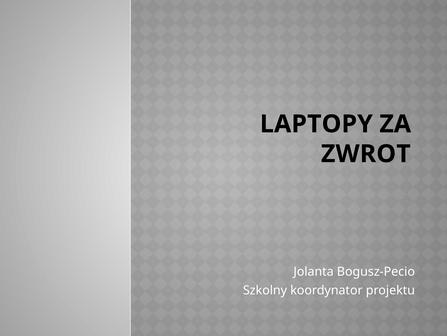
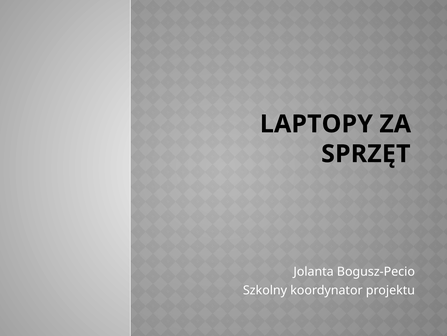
ZWROT: ZWROT -> SPRZĘT (366, 154)
